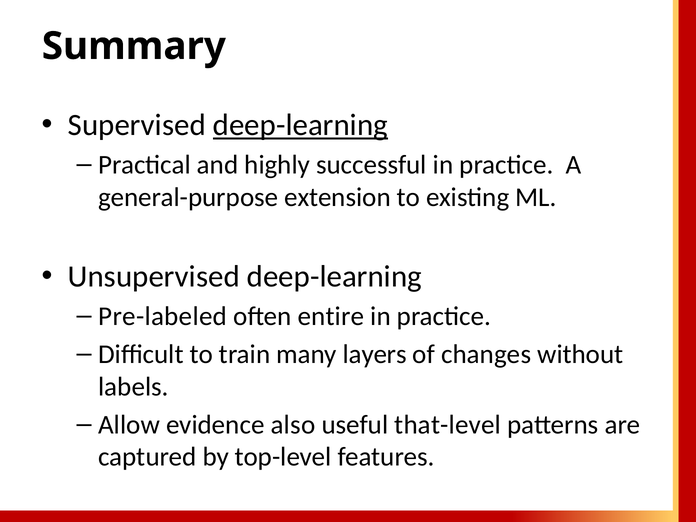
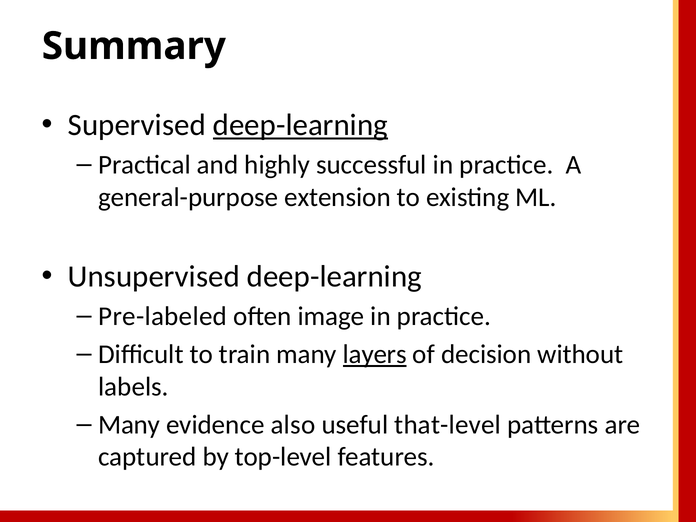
entire: entire -> image (331, 316)
layers underline: none -> present (375, 354)
changes: changes -> decision (486, 354)
Allow: Allow -> Many (129, 425)
